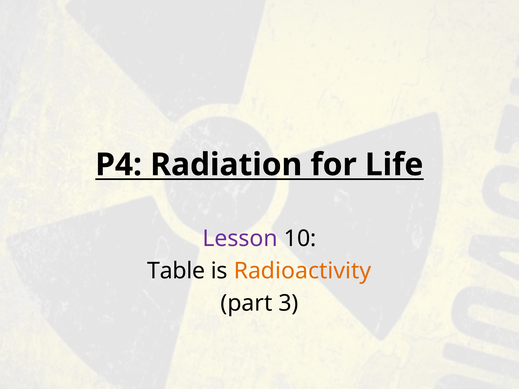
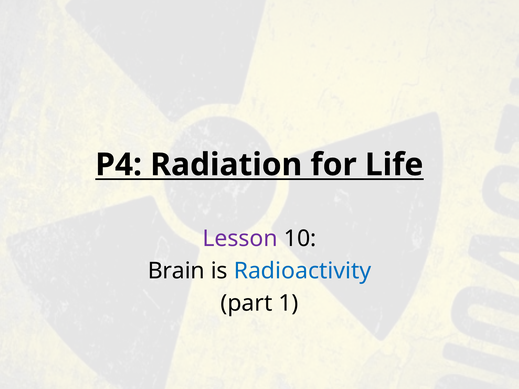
Table: Table -> Brain (176, 271)
Radioactivity colour: orange -> blue (302, 271)
3: 3 -> 1 (288, 303)
